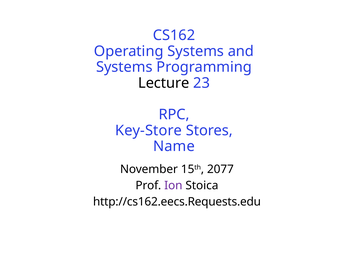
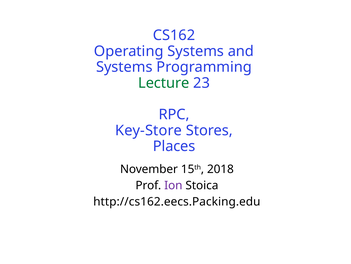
Lecture colour: black -> green (164, 83)
Name: Name -> Places (174, 146)
2077: 2077 -> 2018 (220, 169)
http://cs162.eecs.Requests.edu: http://cs162.eecs.Requests.edu -> http://cs162.eecs.Packing.edu (177, 201)
